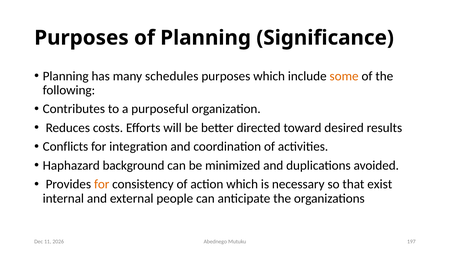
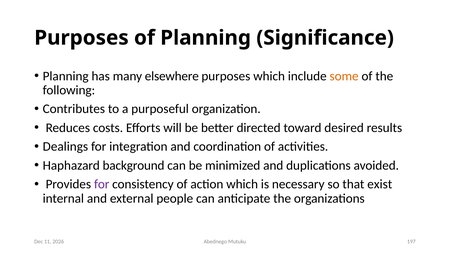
schedules: schedules -> elsewhere (172, 76)
Conflicts: Conflicts -> Dealings (65, 147)
for colour: orange -> purple (102, 184)
